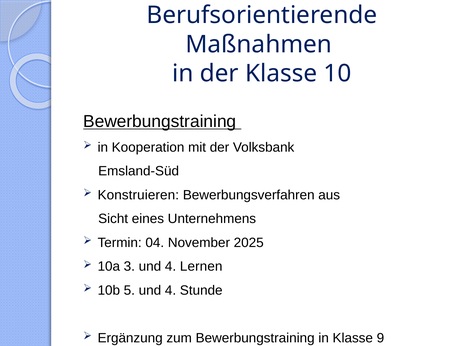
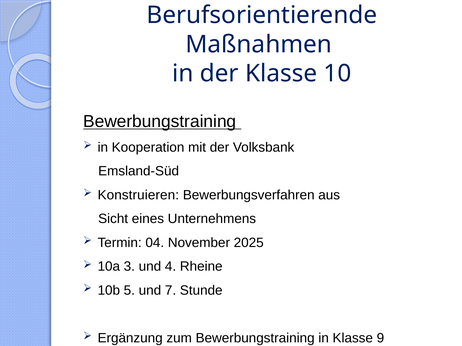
Lernen: Lernen -> Rheine (201, 267)
5 und 4: 4 -> 7 (171, 291)
